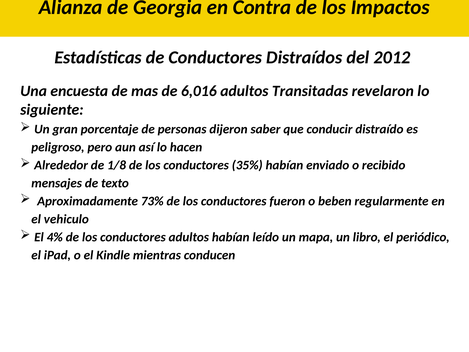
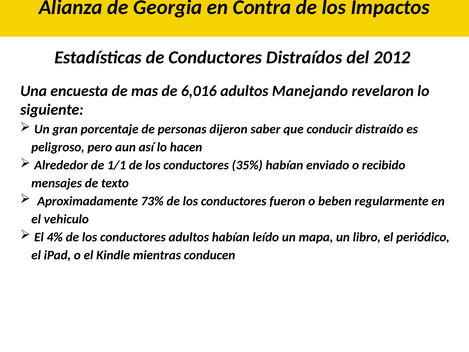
Transitadas: Transitadas -> Manejando (310, 91)
1/8: 1/8 -> 1/1 (117, 165)
